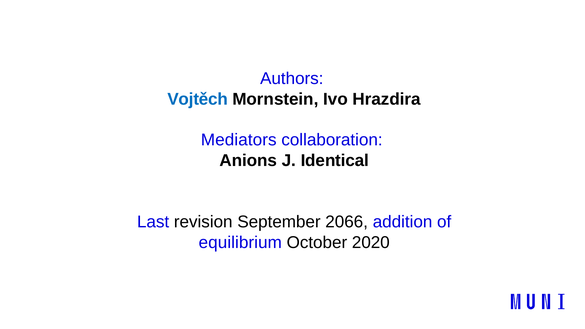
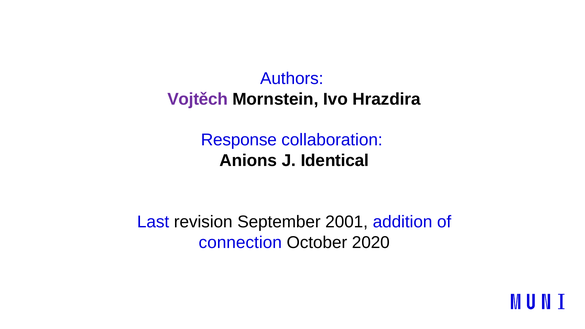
Vojtěch colour: blue -> purple (198, 99)
Mediators: Mediators -> Response (239, 140)
2066: 2066 -> 2001 (347, 222)
equilibrium: equilibrium -> connection (240, 242)
